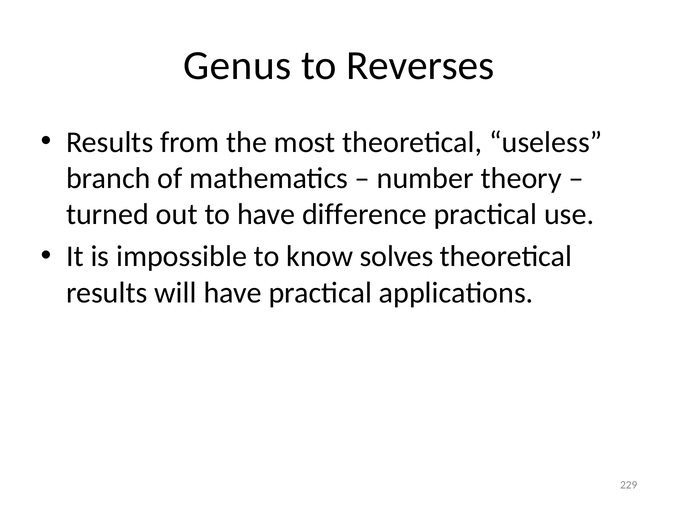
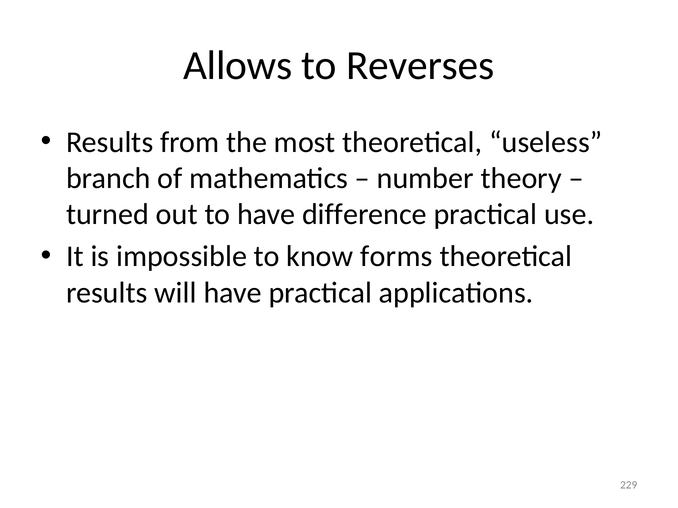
Genus: Genus -> Allows (238, 66)
solves: solves -> forms (396, 257)
